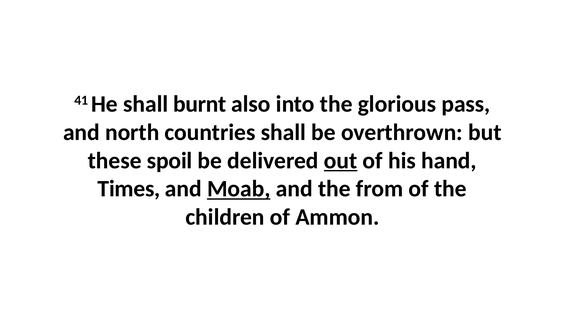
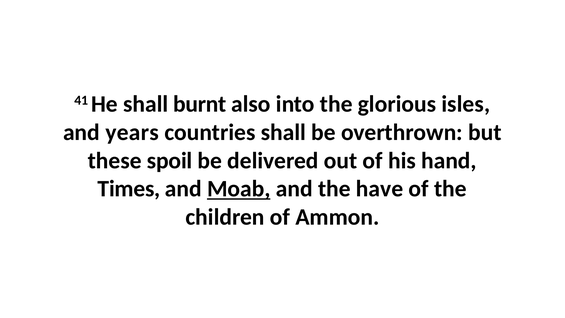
pass: pass -> isles (466, 104)
north: north -> years (132, 132)
out underline: present -> none (341, 161)
from: from -> have (380, 189)
